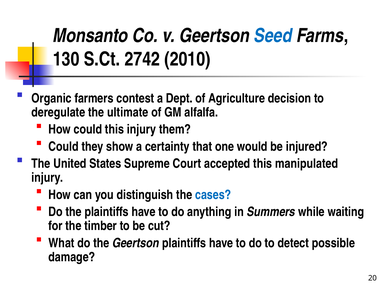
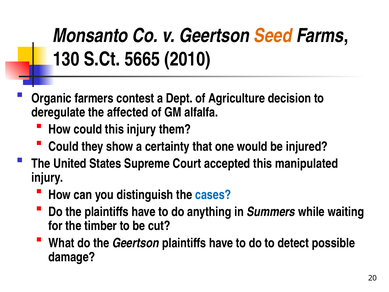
Seed colour: blue -> orange (273, 36)
2742: 2742 -> 5665 (142, 59)
ultimate: ultimate -> affected (128, 112)
